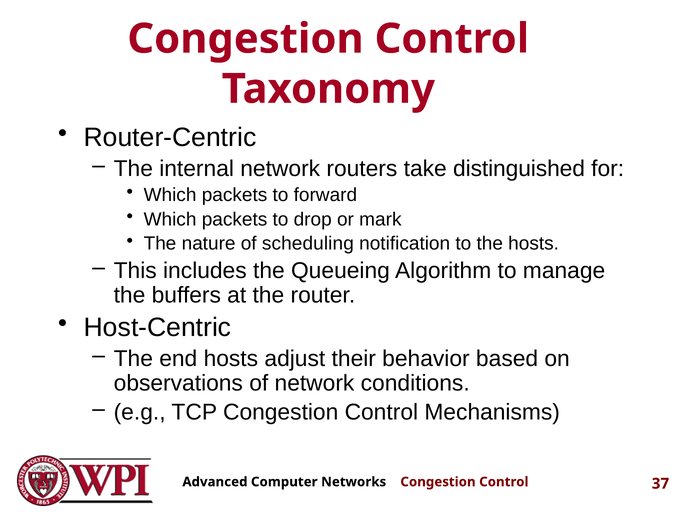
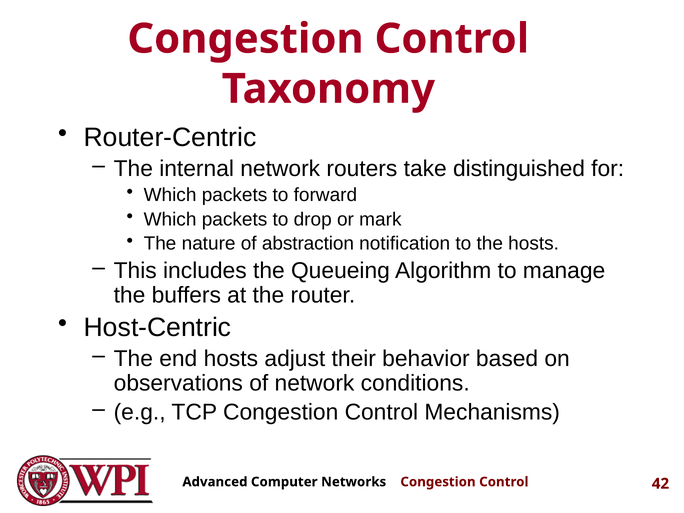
scheduling: scheduling -> abstraction (308, 244)
37: 37 -> 42 (660, 484)
